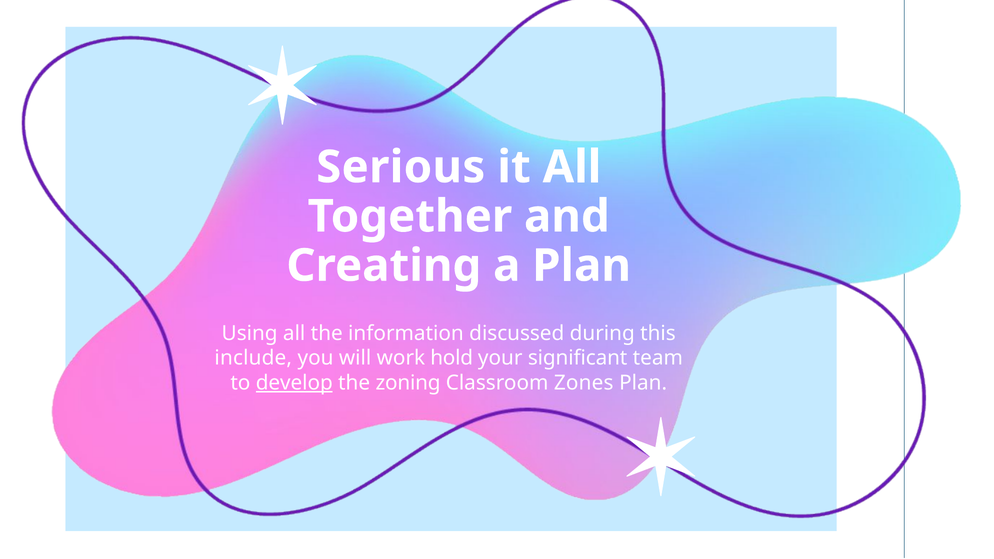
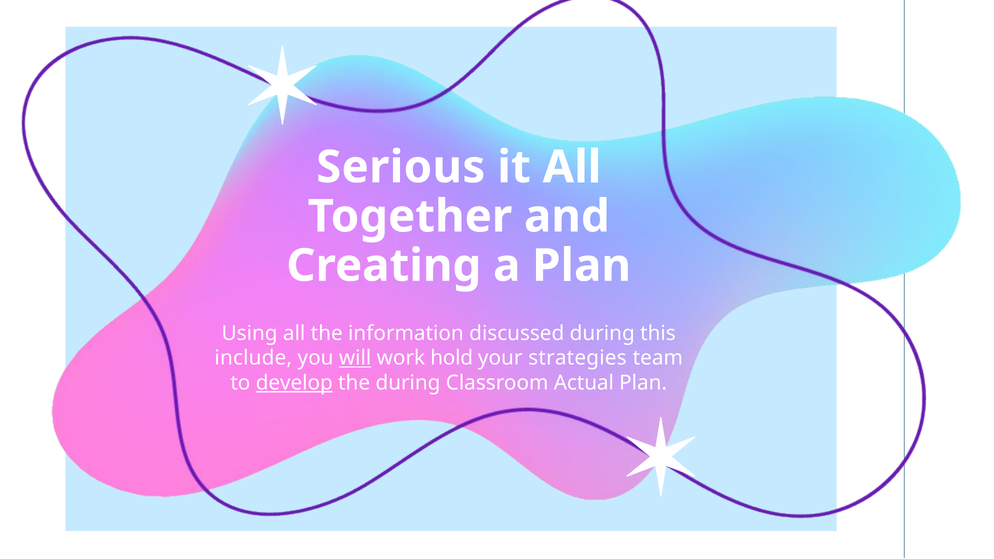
will underline: none -> present (355, 358)
significant: significant -> strategies (577, 358)
the zoning: zoning -> during (408, 383)
Zones: Zones -> Actual (584, 383)
